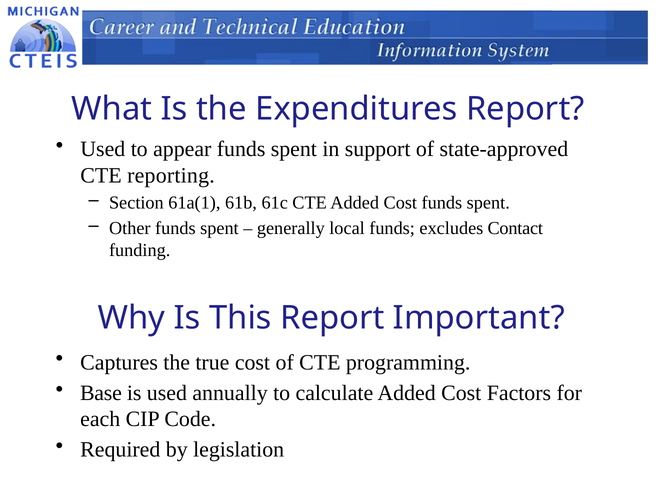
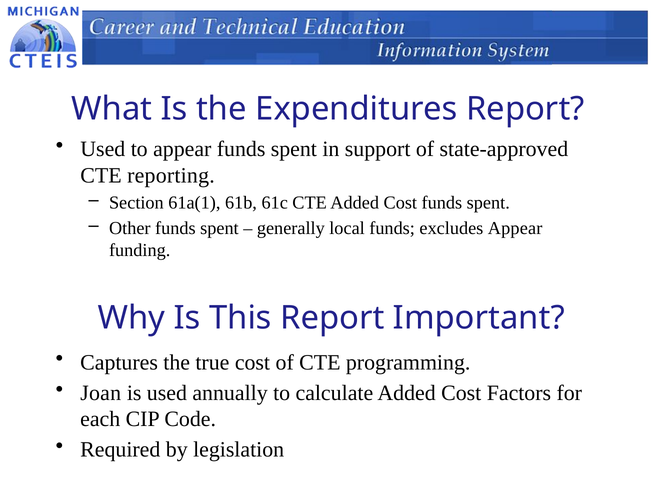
excludes Contact: Contact -> Appear (515, 228)
Base: Base -> Joan (101, 393)
